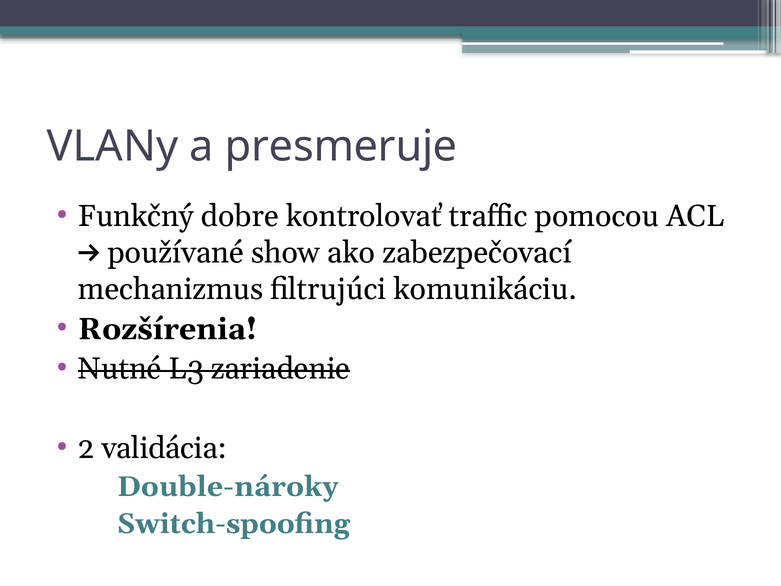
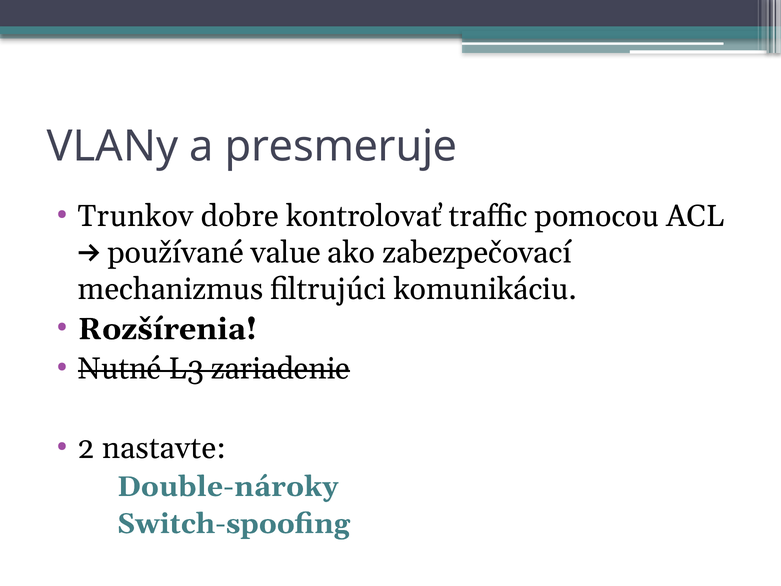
Funkčný: Funkčný -> Trunkov (136, 216)
show: show -> value (286, 253)
validácia: validácia -> nastavte (164, 448)
